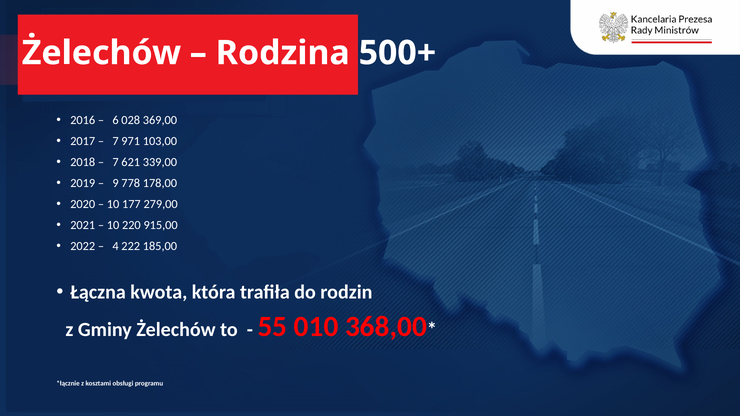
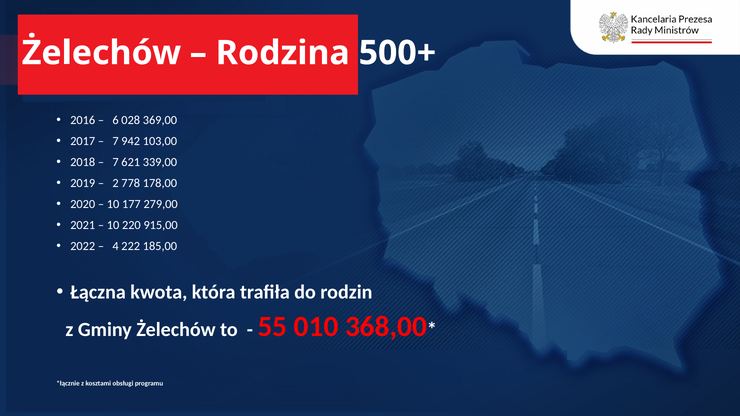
971: 971 -> 942 (131, 141)
9: 9 -> 2 (116, 183)
